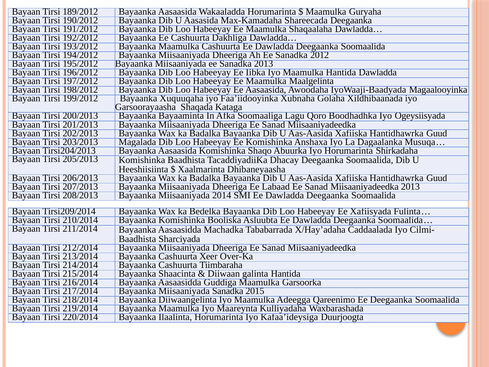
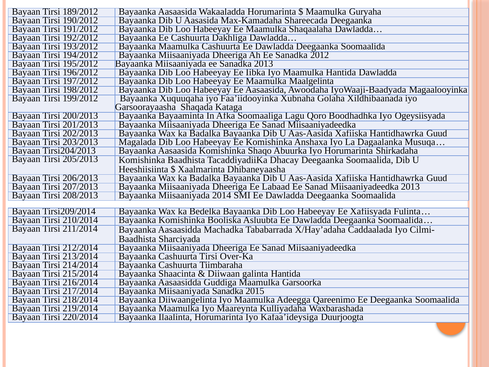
Cashuurta Xeer: Xeer -> Tirsi (208, 256)
